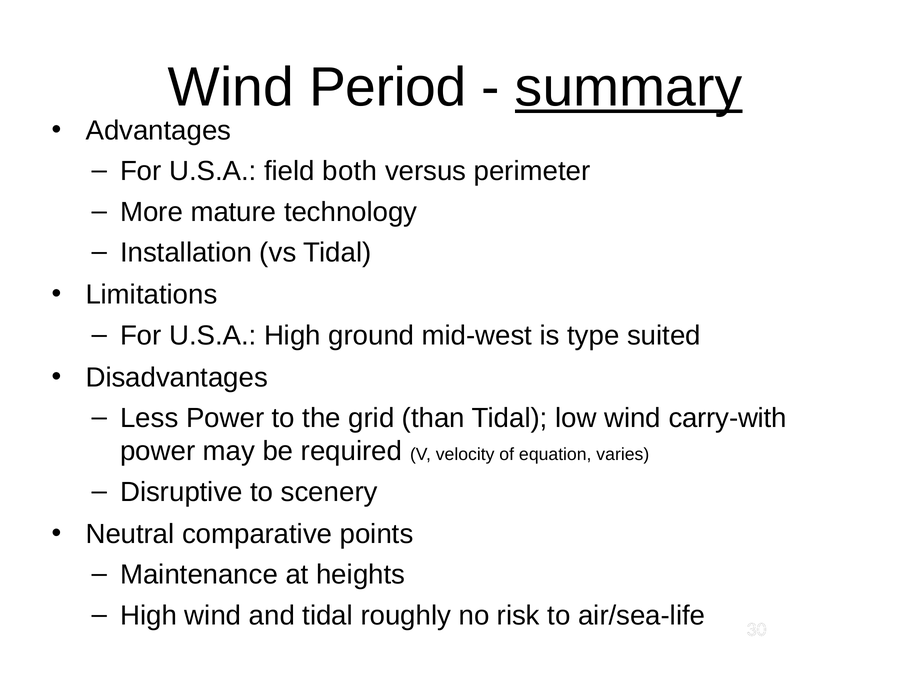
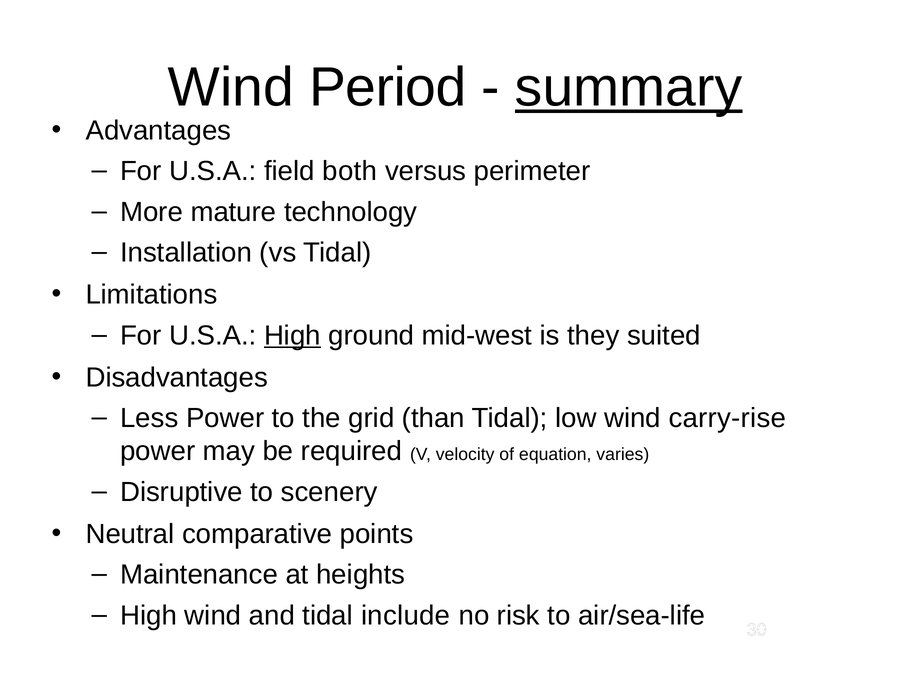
High underline: none -> present (292, 335)
type: type -> they (593, 335)
carry-with: carry-with -> carry-rise (727, 418)
roughly: roughly -> include (406, 615)
